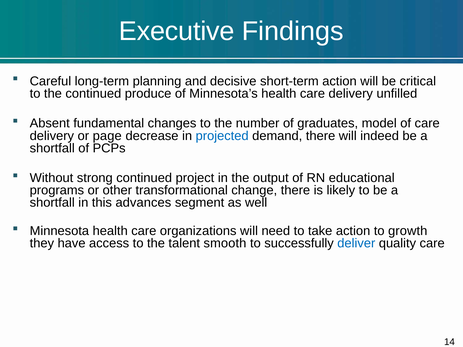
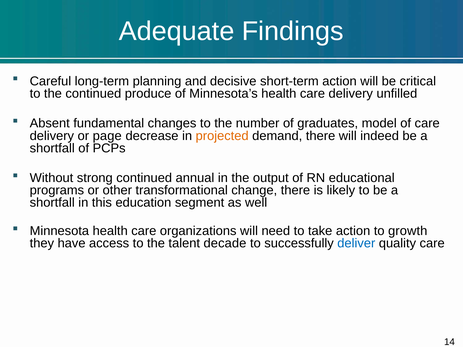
Executive: Executive -> Adequate (177, 31)
projected colour: blue -> orange (222, 136)
project: project -> annual (195, 178)
advances: advances -> education (143, 203)
smooth: smooth -> decade (225, 243)
